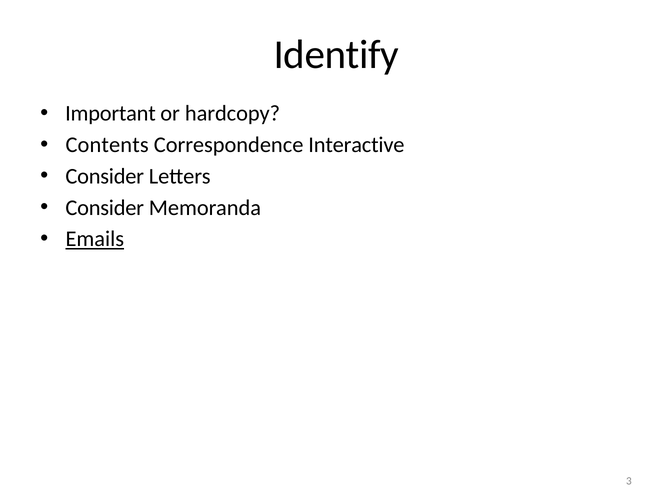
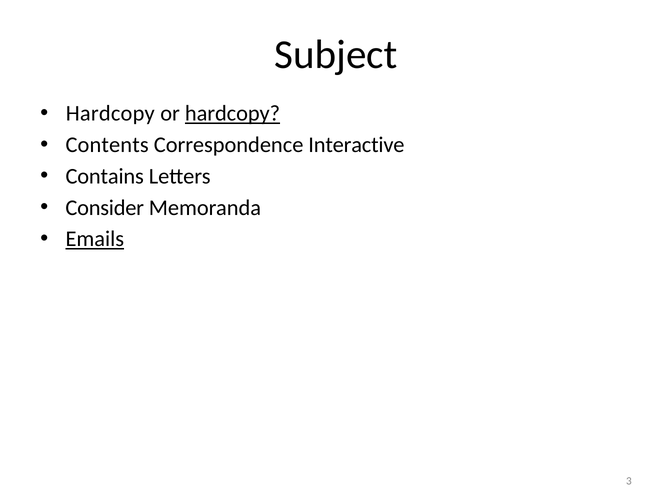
Identify: Identify -> Subject (336, 55)
Important: Important -> Hardcopy (110, 114)
hardcopy underline: none -> present (232, 114)
Consider: Consider -> Contains (105, 176)
